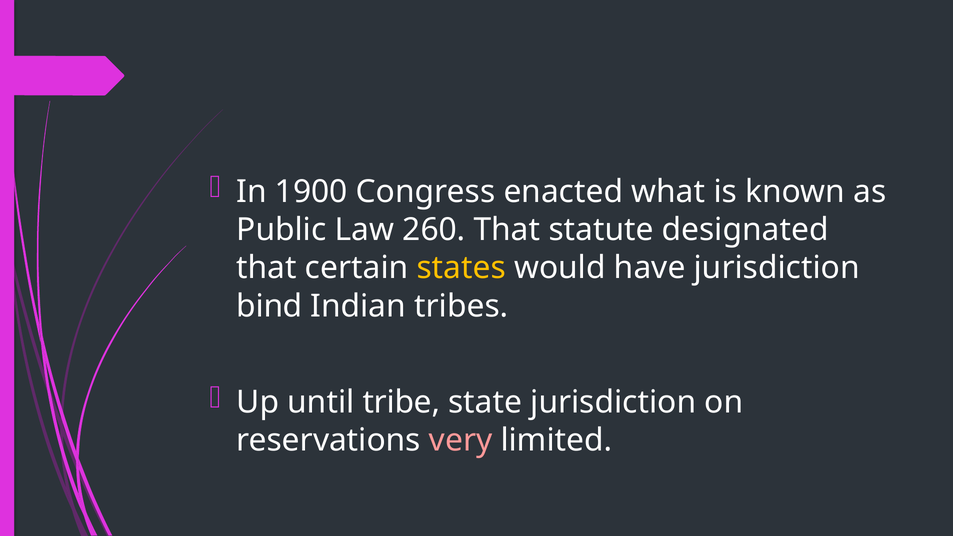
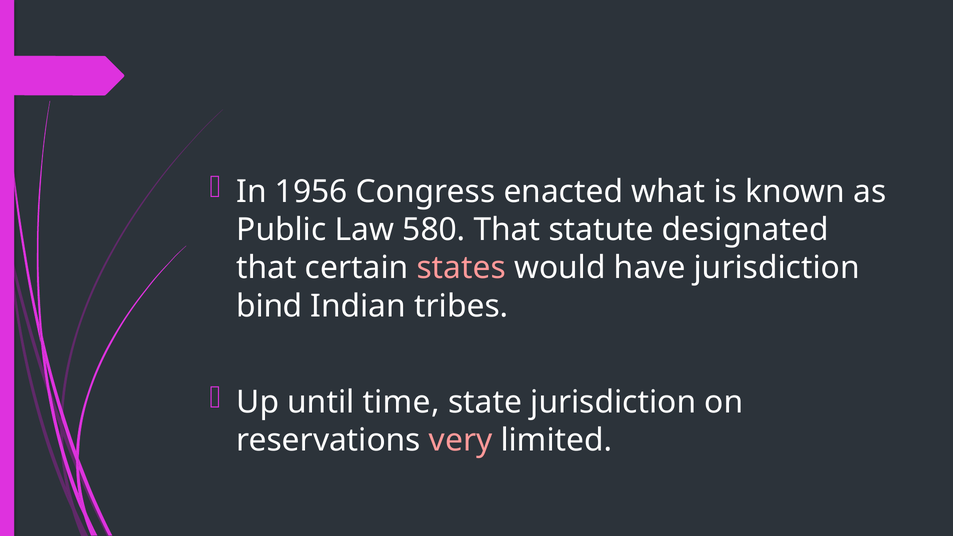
1900: 1900 -> 1956 (311, 192)
260: 260 -> 580 (434, 230)
states colour: yellow -> pink (461, 268)
tribe: tribe -> time (401, 402)
